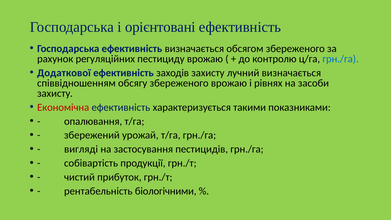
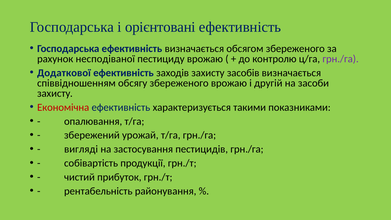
регуляційних: регуляційних -> несподіваної (105, 59)
грн./га colour: blue -> purple (341, 59)
лучний: лучний -> засобів (243, 73)
рівнях: рівнях -> другій (268, 83)
біологічними: біологічними -> районування (166, 191)
